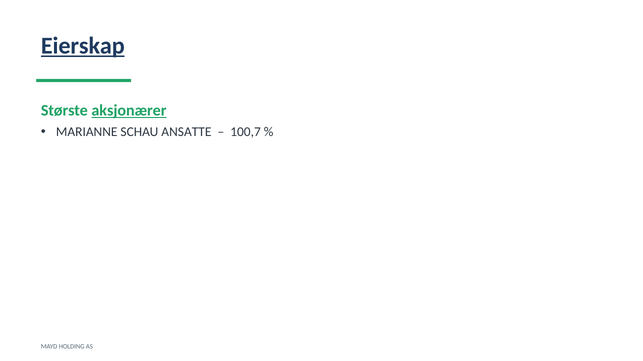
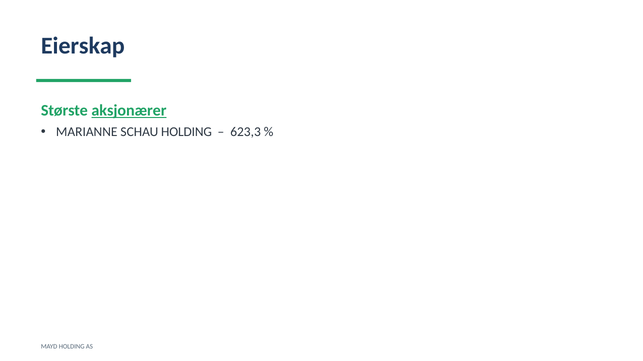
Eierskap underline: present -> none (83, 46)
SCHAU ANSATTE: ANSATTE -> HOLDING (186, 132)
100,7: 100,7 -> 623,3 (246, 132)
